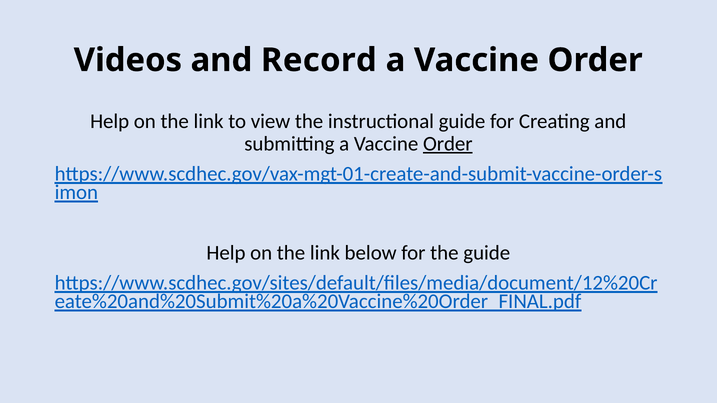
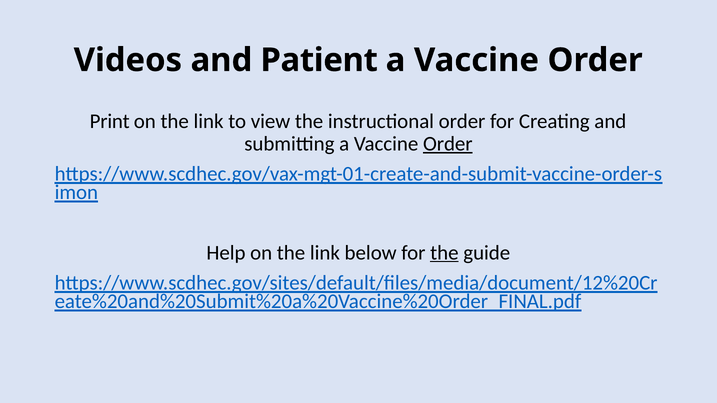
Record: Record -> Patient (319, 60)
Help: Help -> Print (110, 121)
instructional guide: guide -> order (462, 121)
the underline: none -> present (444, 253)
